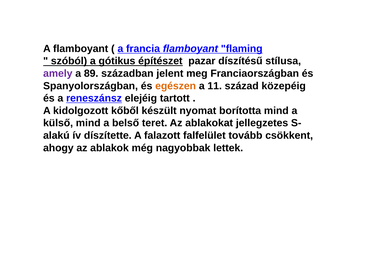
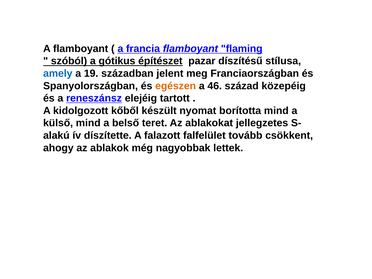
amely colour: purple -> blue (58, 73)
89: 89 -> 19 (91, 73)
11: 11 -> 46 (215, 86)
